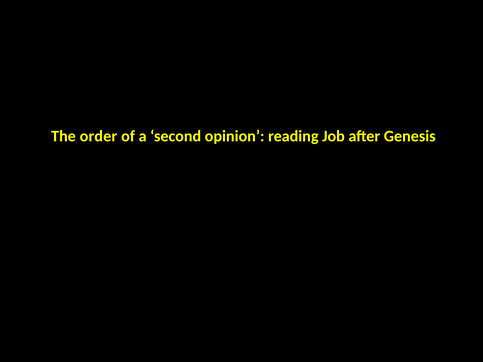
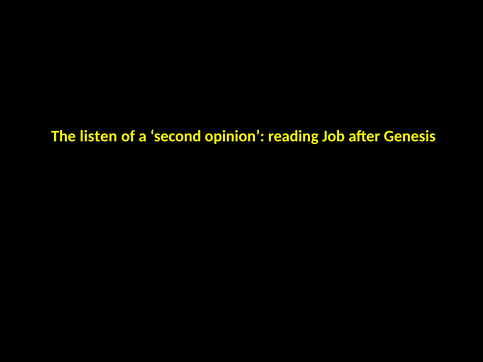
order: order -> listen (98, 136)
